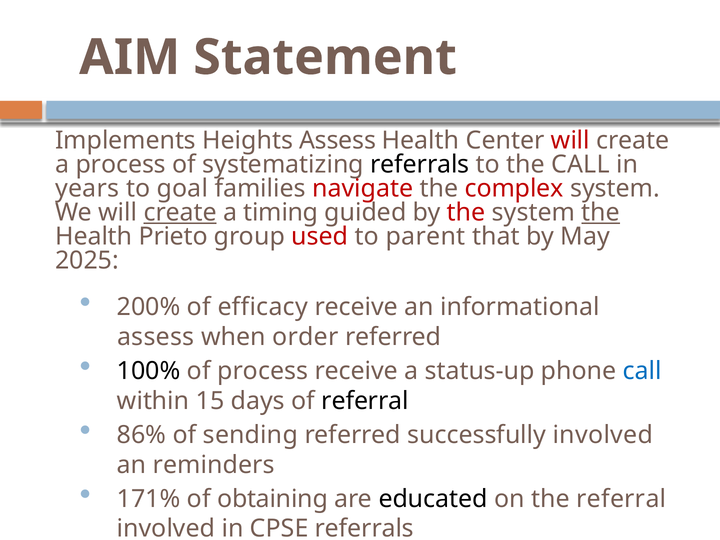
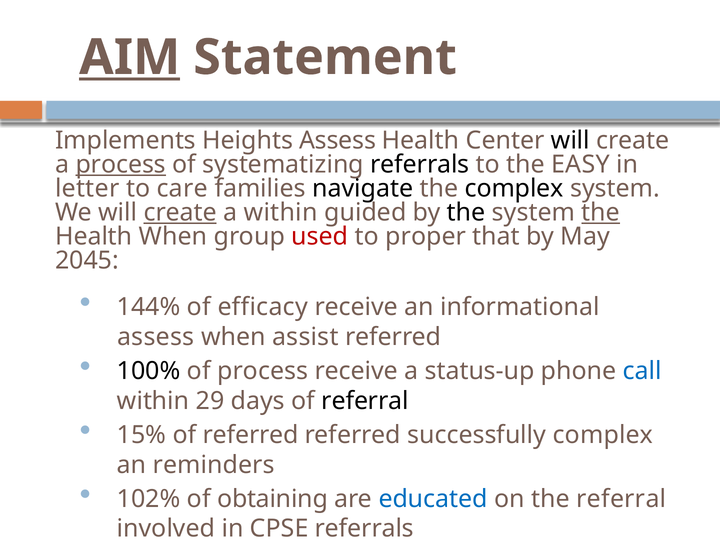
AIM underline: none -> present (130, 57)
will colour: red -> black (570, 140)
process underline: none -> present (121, 164)
the CALL: CALL -> EASY (581, 164)
years: years -> letter (87, 188)
goal: goal -> care (182, 188)
navigate colour: red -> black (363, 188)
complex colour: red -> black (514, 188)
a timing: timing -> within (281, 212)
the colour: red -> black (466, 212)
Health Prieto: Prieto -> When (173, 236)
parent: parent -> proper (426, 236)
2025: 2025 -> 2045 (87, 260)
200%: 200% -> 144% (149, 307)
order: order -> assist (305, 337)
15: 15 -> 29 (210, 401)
86%: 86% -> 15% (142, 435)
of sending: sending -> referred (251, 435)
successfully involved: involved -> complex (603, 435)
171%: 171% -> 102% (149, 499)
educated colour: black -> blue (433, 499)
